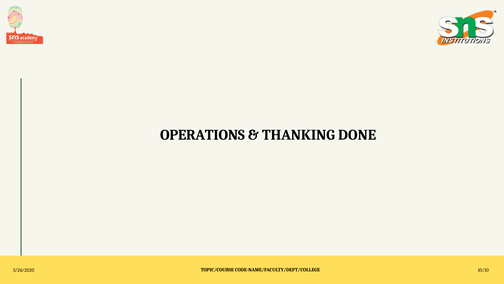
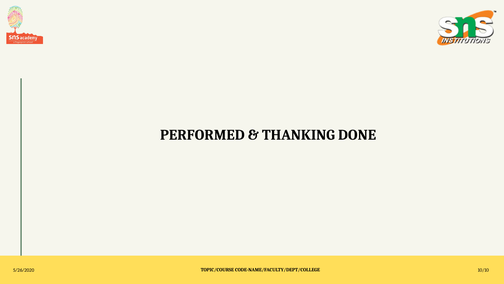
OPERATIONS: OPERATIONS -> PERFORMED (202, 135)
